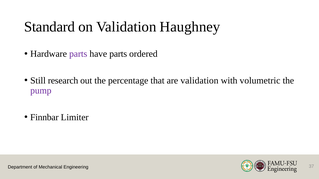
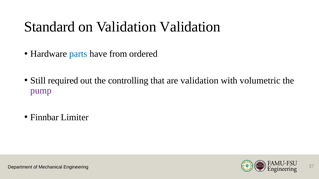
Validation Haughney: Haughney -> Validation (190, 27)
parts colour: purple -> blue (78, 54)
have parts: parts -> from (118, 54)
research: research -> required (63, 81)
percentage: percentage -> controlling (128, 81)
